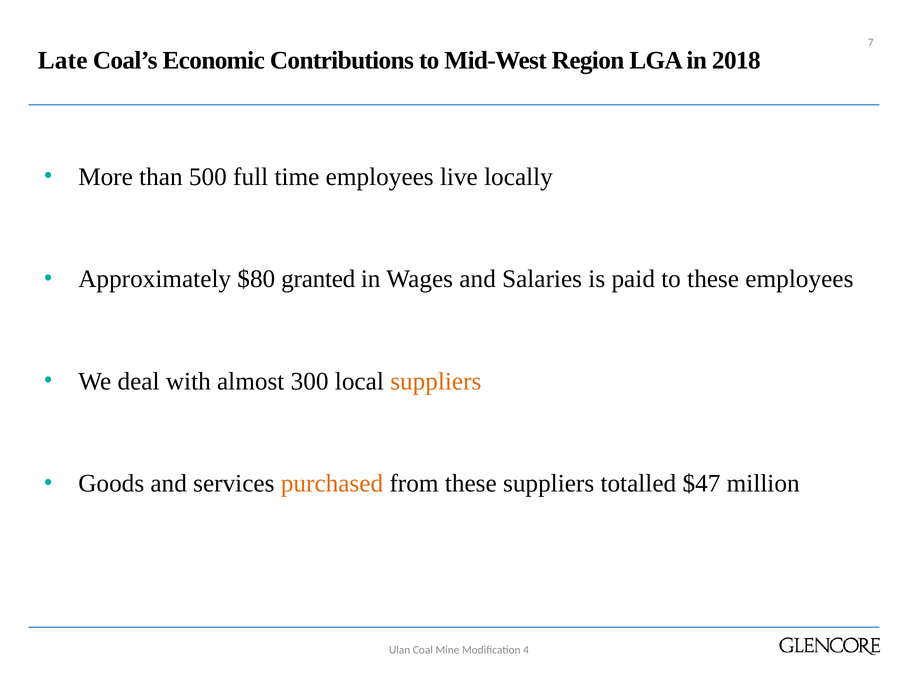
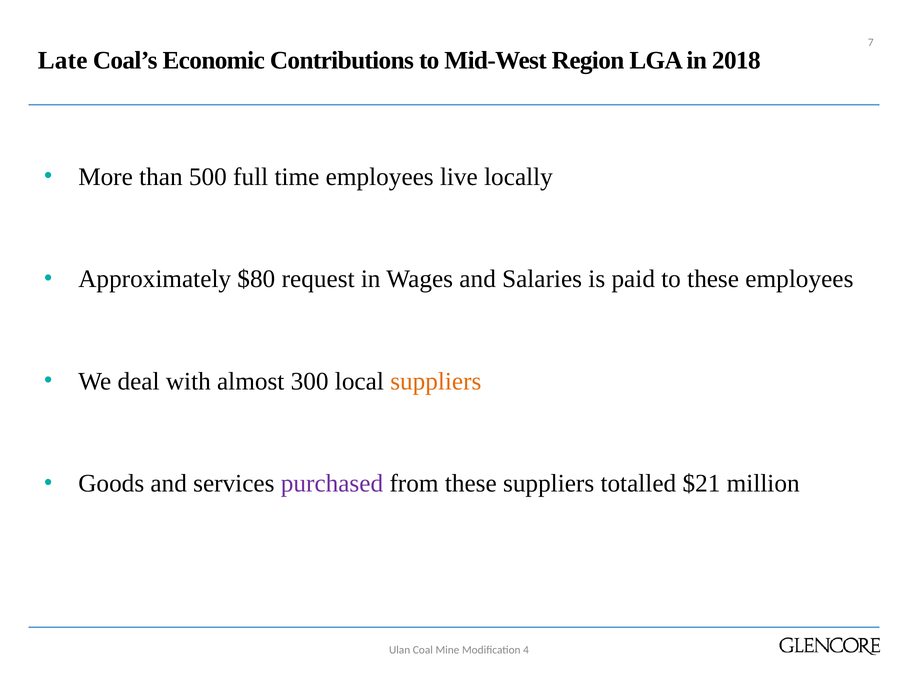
granted: granted -> request (318, 279)
purchased colour: orange -> purple (332, 483)
$47: $47 -> $21 (701, 483)
